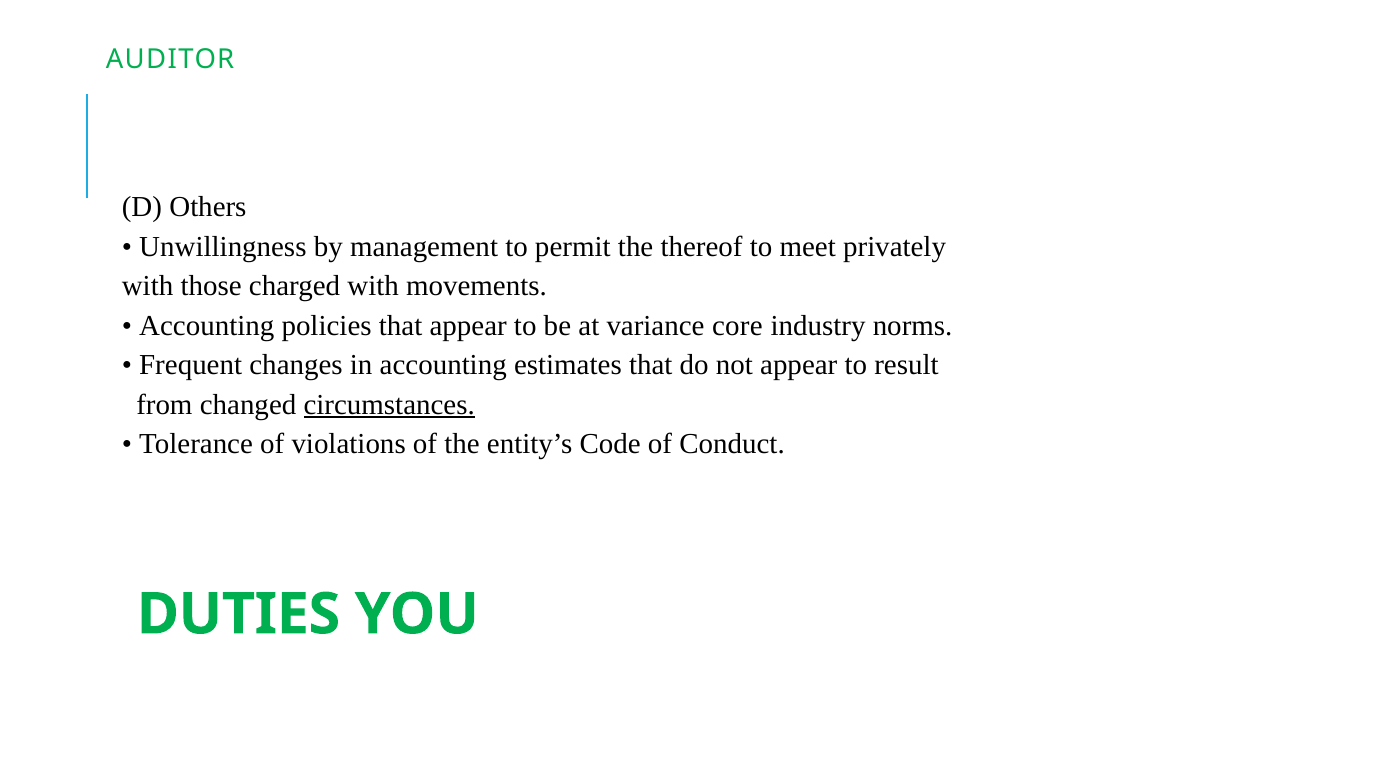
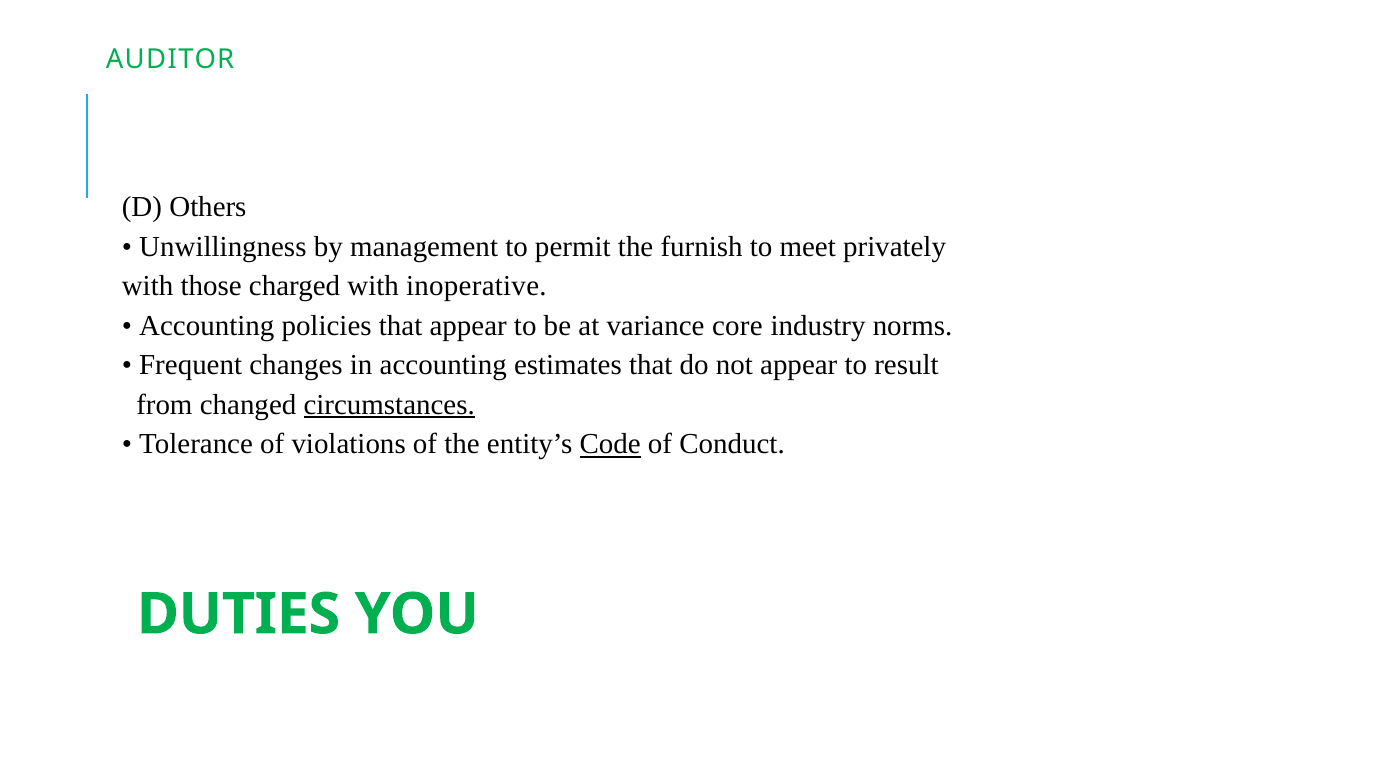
thereof: thereof -> furnish (702, 247)
movements: movements -> inoperative (476, 286)
Code underline: none -> present (610, 445)
